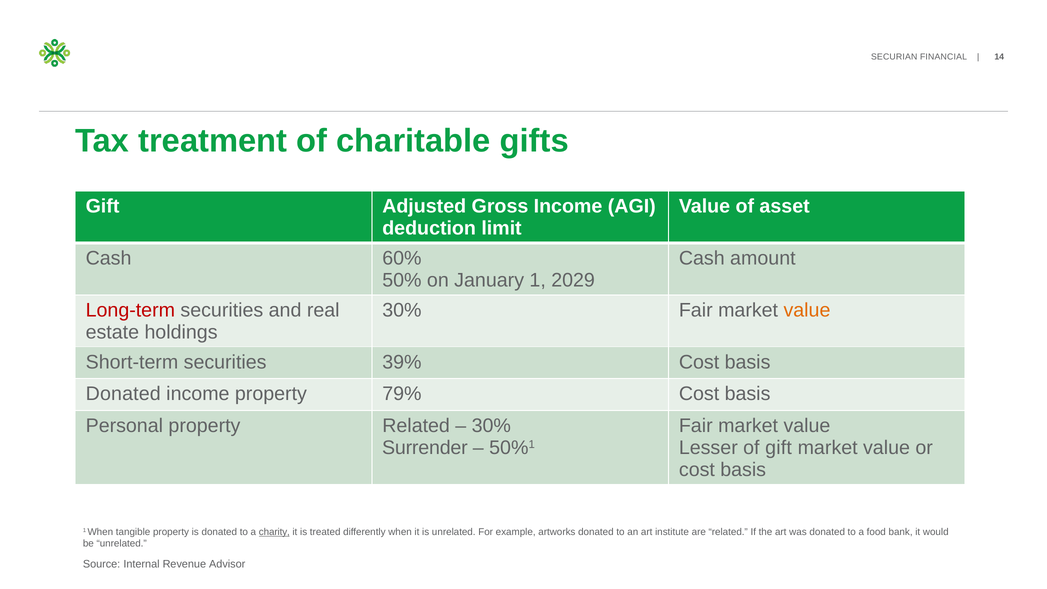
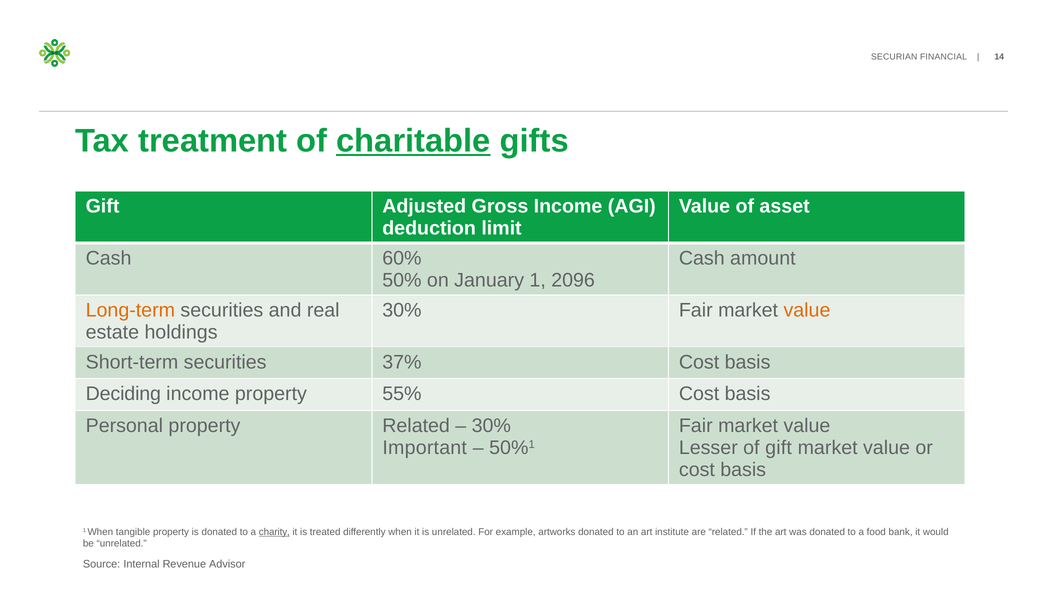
charitable underline: none -> present (413, 141)
2029: 2029 -> 2096 (573, 280)
Long-term colour: red -> orange (130, 310)
39%: 39% -> 37% (402, 362)
Donated: Donated -> Deciding (123, 394)
79%: 79% -> 55% (402, 394)
Surrender: Surrender -> Important (425, 448)
